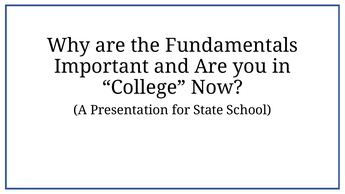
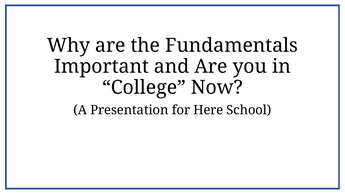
State: State -> Here (208, 110)
